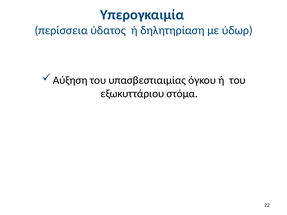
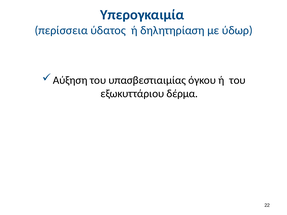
στόμα: στόμα -> δέρμα (182, 94)
